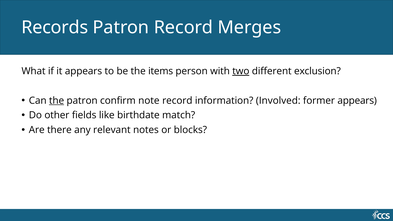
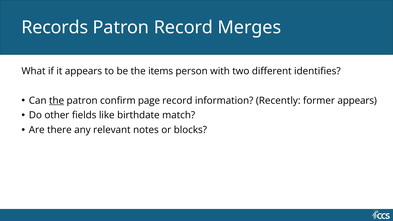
two underline: present -> none (241, 71)
exclusion: exclusion -> identifies (317, 71)
note: note -> page (149, 101)
Involved: Involved -> Recently (278, 101)
